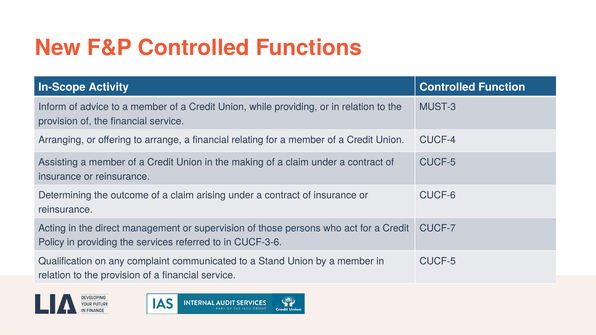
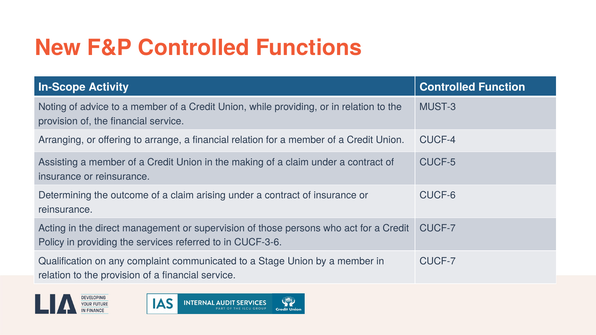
Inform: Inform -> Noting (52, 107)
financial relating: relating -> relation (247, 140)
Stand: Stand -> Stage (272, 261)
CUCF-5: CUCF-5 -> CUCF-7 (438, 261)
